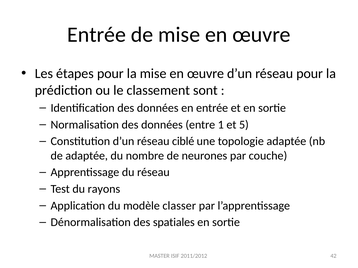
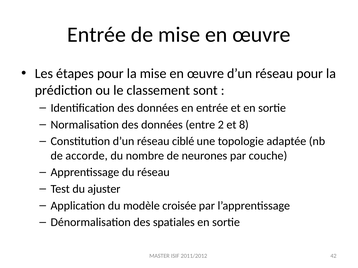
1: 1 -> 2 (221, 125)
5: 5 -> 8 (244, 125)
de adaptée: adaptée -> accorde (87, 156)
rayons: rayons -> ajuster (104, 189)
classer: classer -> croisée (179, 206)
